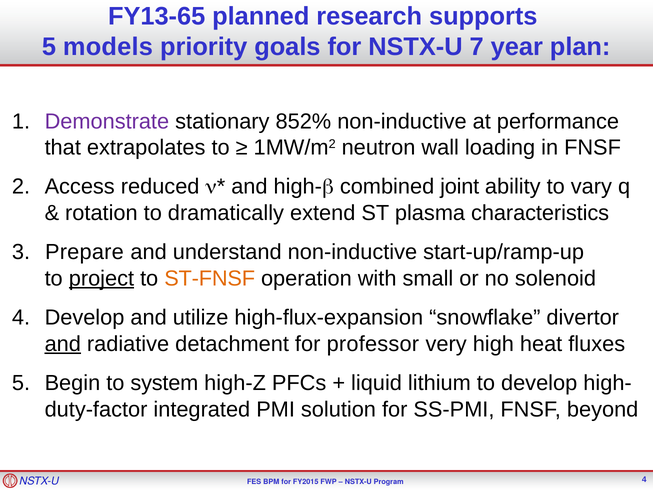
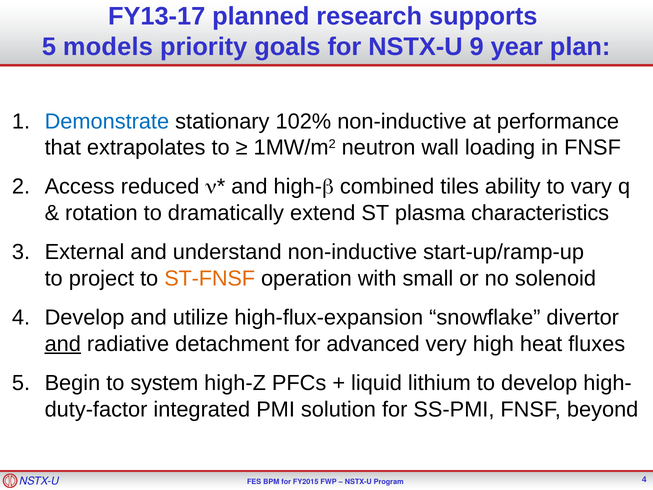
FY13-65: FY13-65 -> FY13-17 (157, 16)
7: 7 -> 9 (477, 47)
Demonstrate colour: purple -> blue (107, 121)
852%: 852% -> 102% (303, 121)
joint: joint -> tiles (460, 187)
Prepare: Prepare -> External (85, 252)
project underline: present -> none (101, 278)
professor: professor -> advanced (373, 344)
